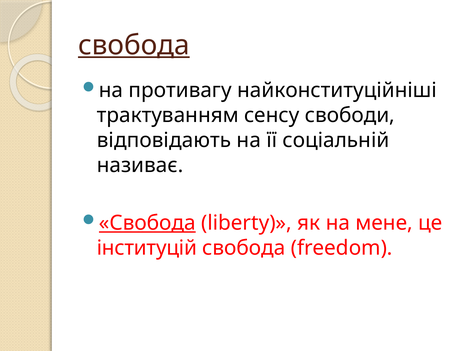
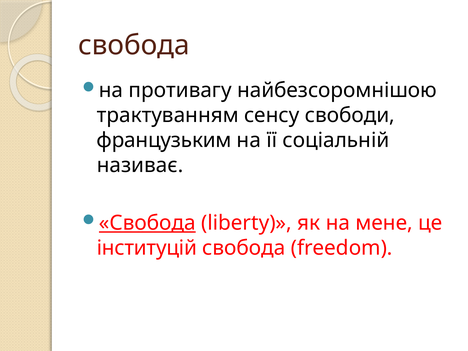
свобода underline: present -> none (134, 45)
найконституційніші: найконституційніші -> найбезсоромнішою (337, 90)
відповідають: відповідають -> французьким (164, 140)
